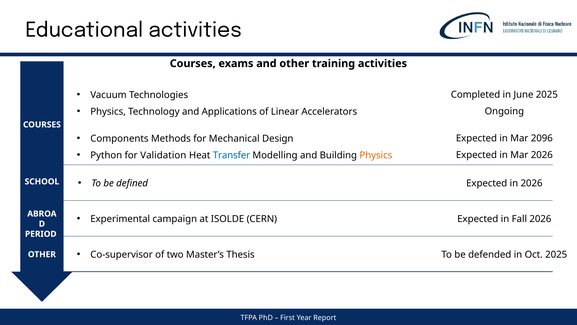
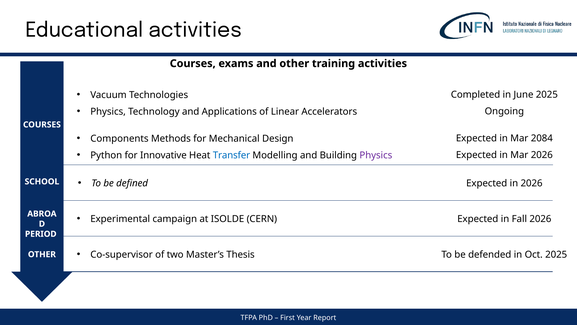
2096: 2096 -> 2084 (542, 138)
Validation: Validation -> Innovative (163, 155)
Physics colour: orange -> purple (376, 155)
